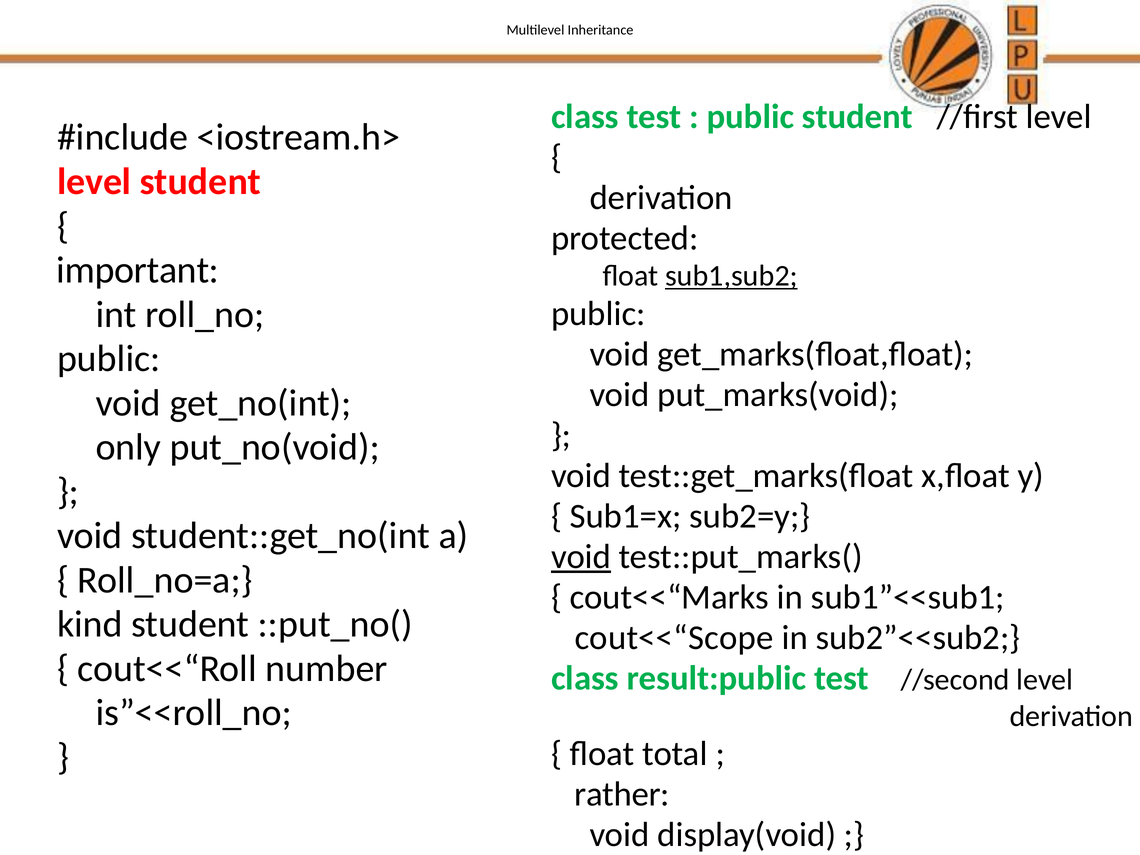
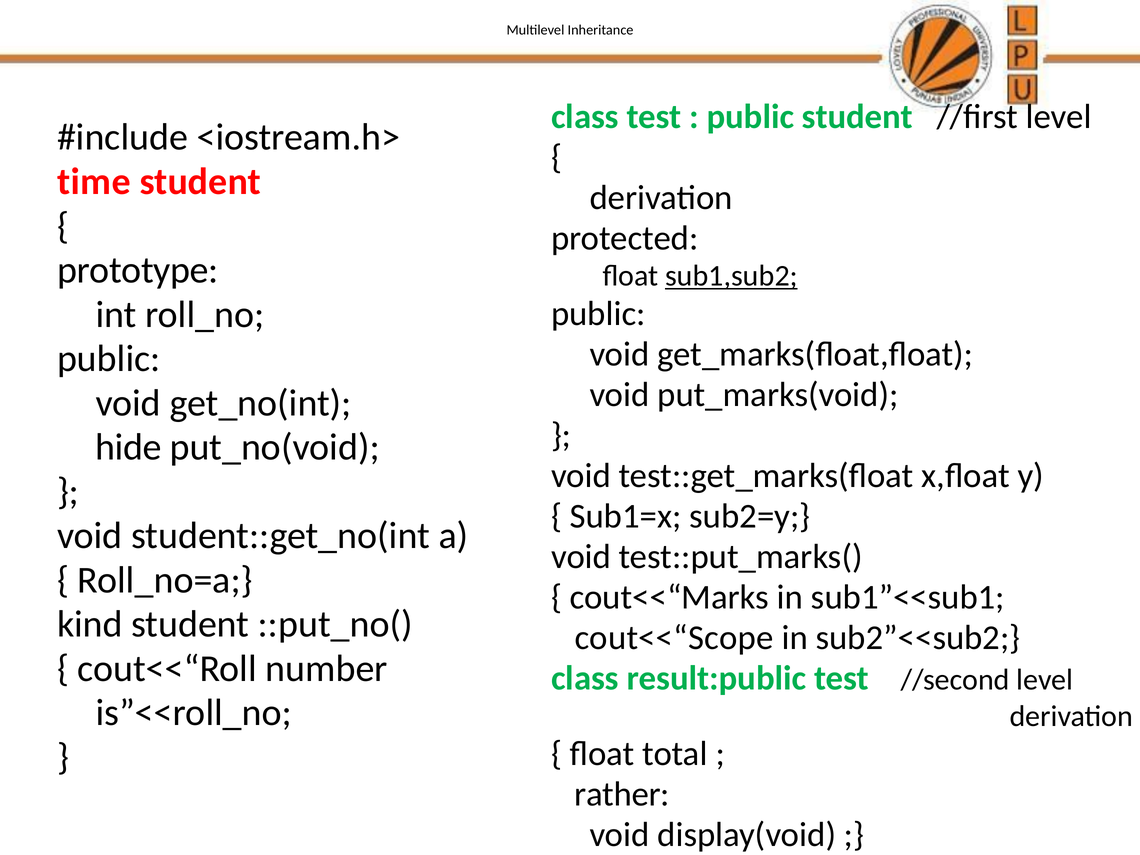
level: level -> time (94, 182)
important: important -> prototype (138, 270)
only: only -> hide (128, 447)
void underline: present -> none (581, 557)
